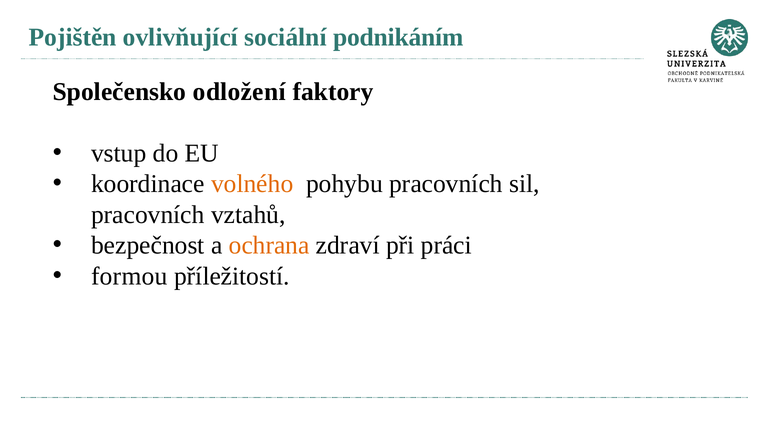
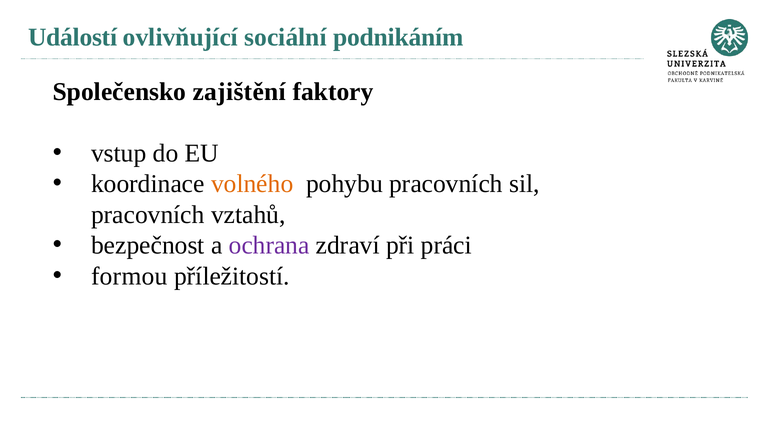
Pojištěn: Pojištěn -> Událostí (73, 37)
odložení: odložení -> zajištění (239, 92)
ochrana colour: orange -> purple (269, 245)
